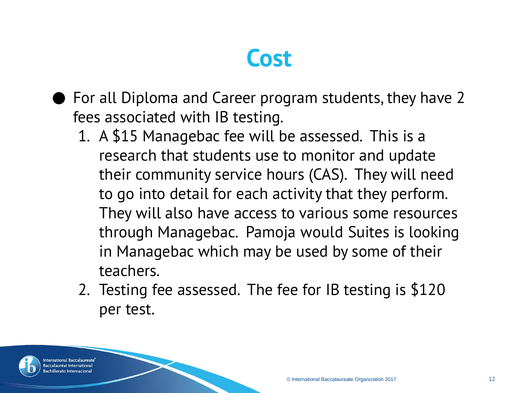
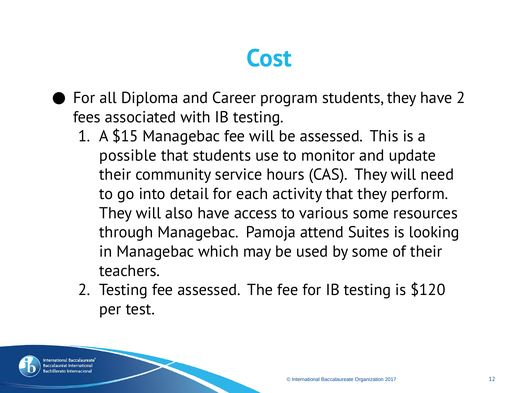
research: research -> possible (128, 155)
would: would -> attend (322, 232)
